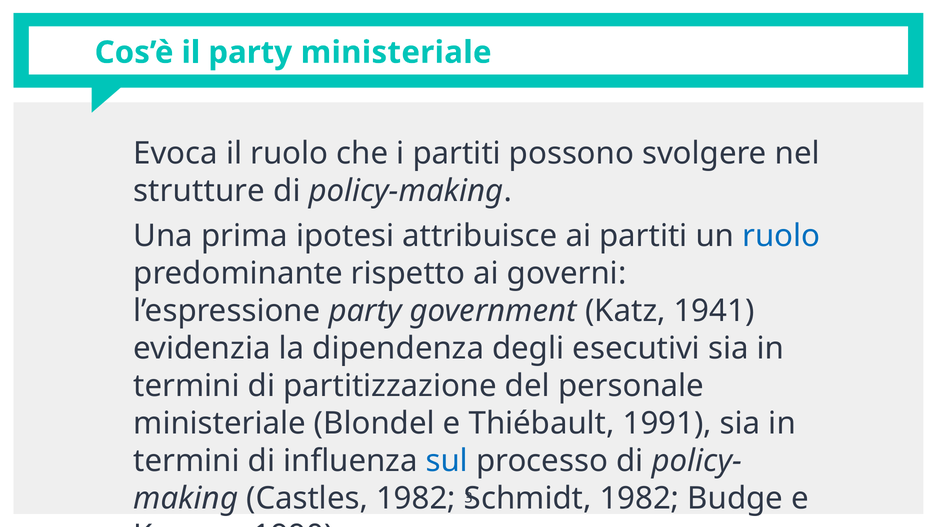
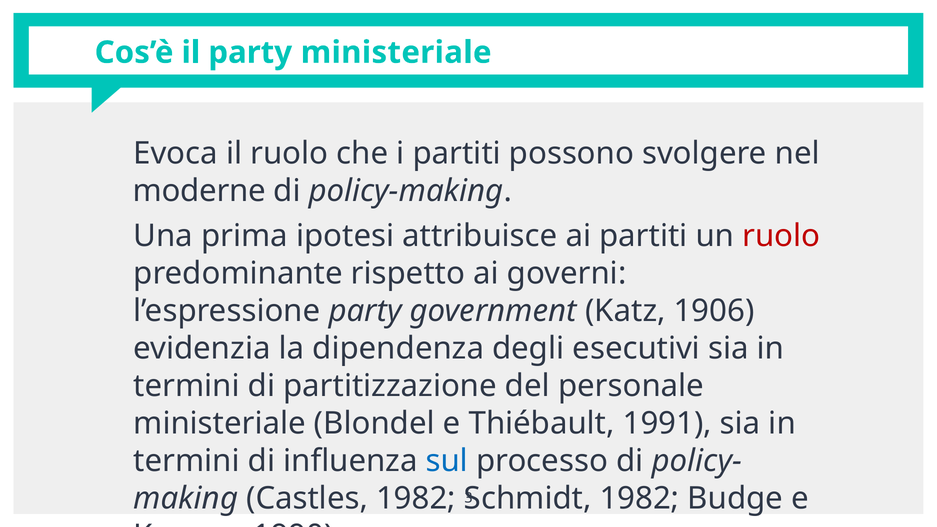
strutture: strutture -> moderne (199, 191)
ruolo colour: blue -> red (781, 236)
1941: 1941 -> 1906 (714, 311)
